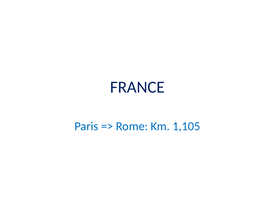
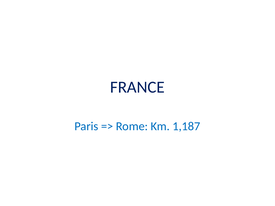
1,105: 1,105 -> 1,187 (186, 126)
